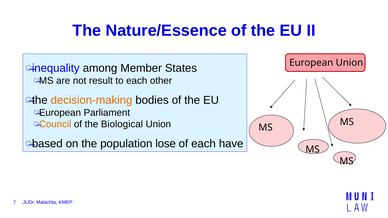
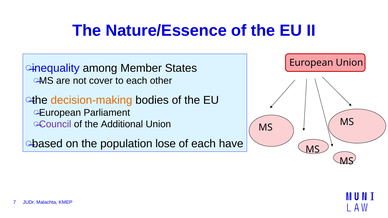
result: result -> cover (101, 81)
Council colour: orange -> purple (55, 124)
Biological: Biological -> Additional (122, 124)
